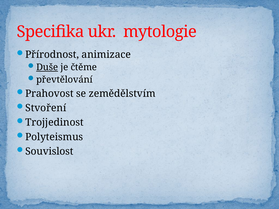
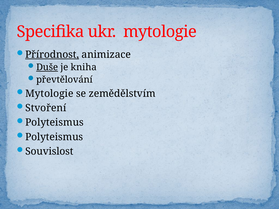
Přírodnost underline: none -> present (52, 55)
čtěme: čtěme -> kniha (84, 67)
Prahovost: Prahovost -> Mytologie (49, 94)
Trojjedinost: Trojjedinost -> Polyteismus (54, 123)
